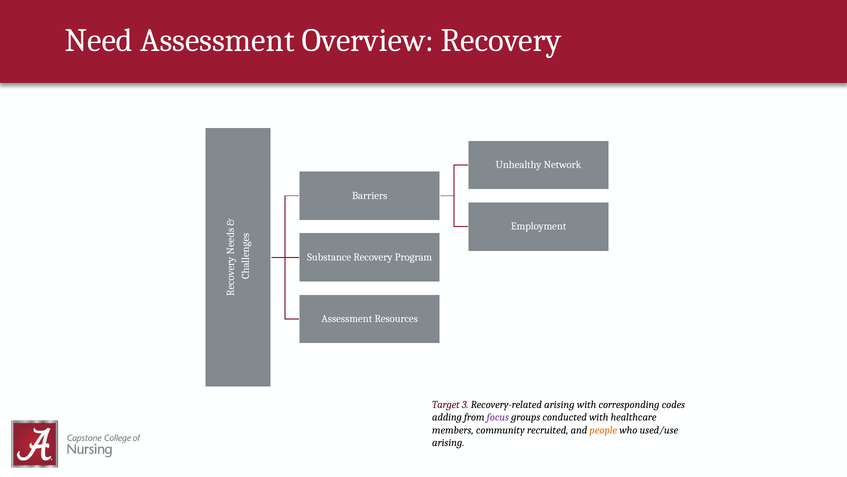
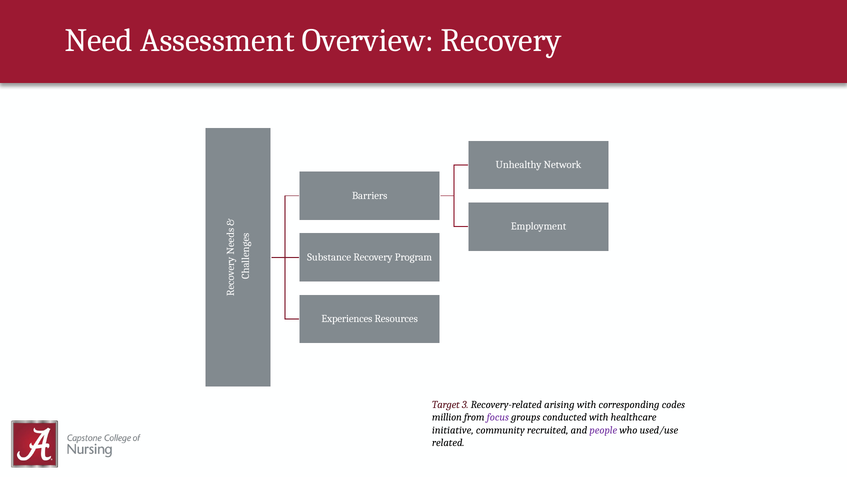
Assessment: Assessment -> Experiences (347, 319)
adding: adding -> million (447, 417)
members: members -> initiative (453, 430)
people colour: orange -> purple (603, 430)
arising: arising -> related (448, 442)
